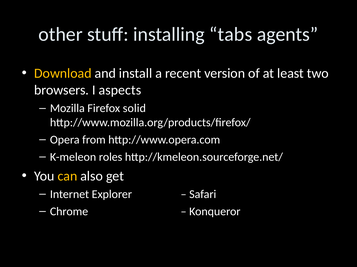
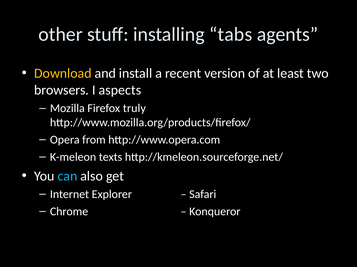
solid: solid -> truly (134, 109)
roles: roles -> texts (111, 157)
can colour: yellow -> light blue (67, 176)
